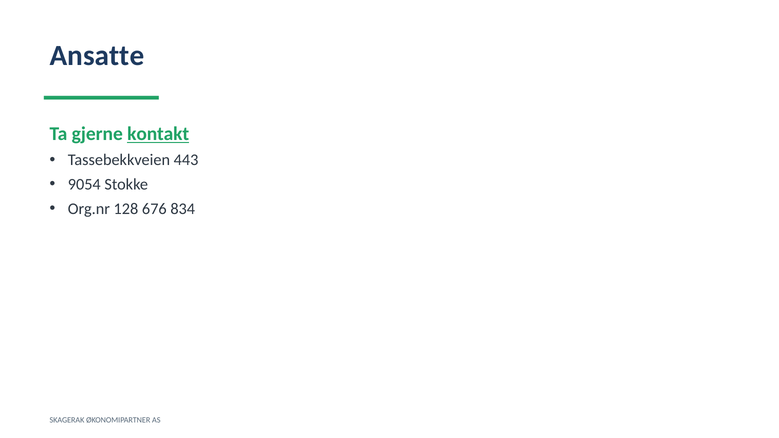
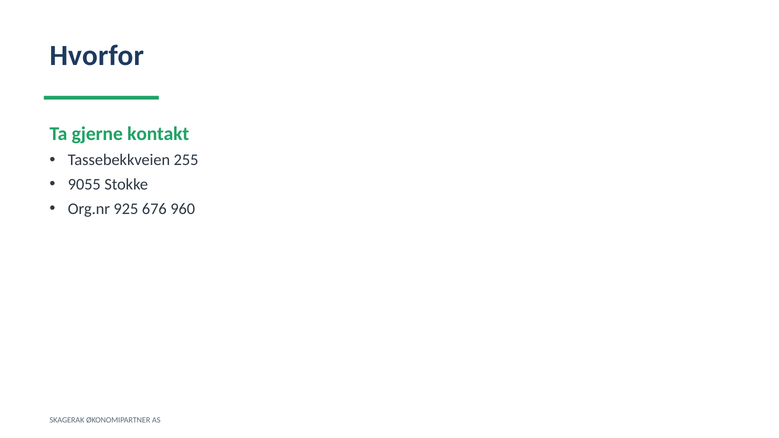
Ansatte: Ansatte -> Hvorfor (97, 56)
kontakt underline: present -> none (158, 134)
443: 443 -> 255 (186, 160)
9054: 9054 -> 9055 (84, 185)
128: 128 -> 925 (126, 209)
834: 834 -> 960 (183, 209)
